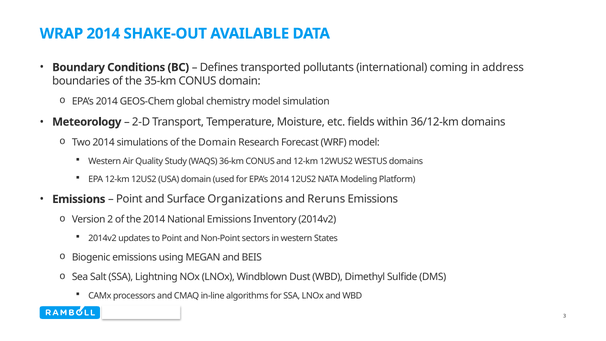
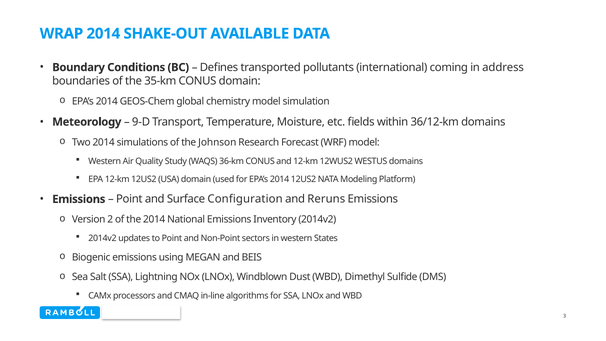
2-D: 2-D -> 9-D (141, 122)
the Domain: Domain -> Johnson (217, 142)
Organizations: Organizations -> Configuration (245, 199)
